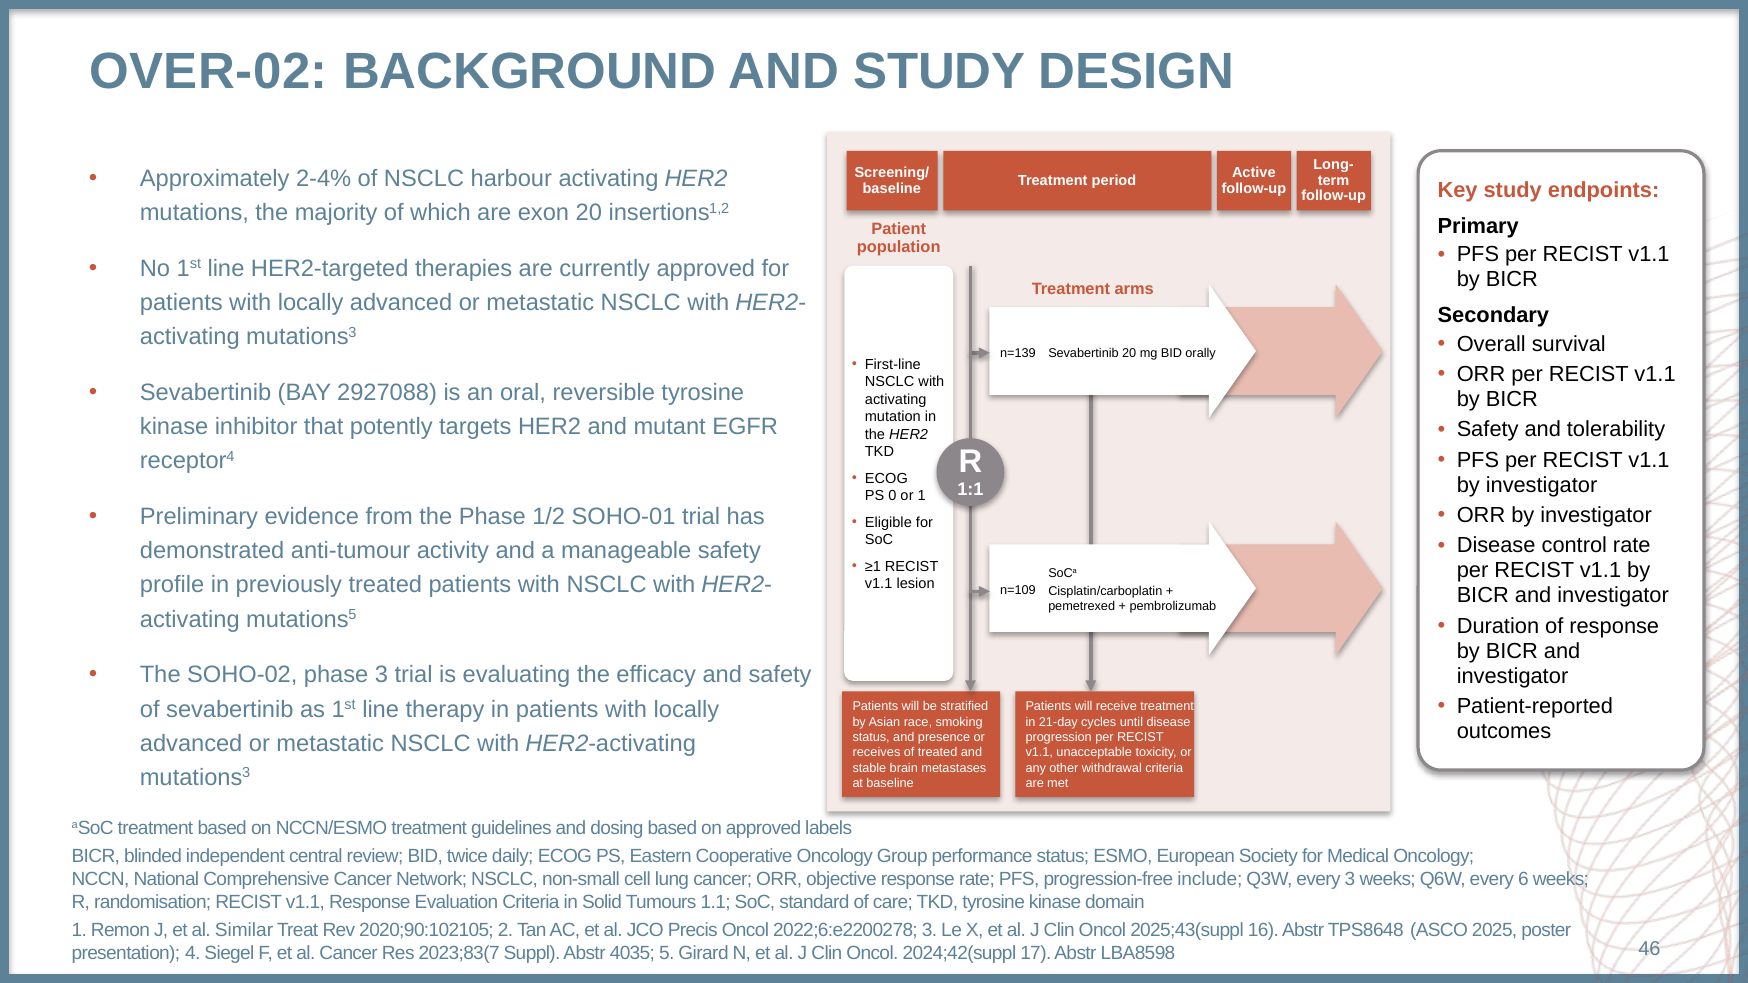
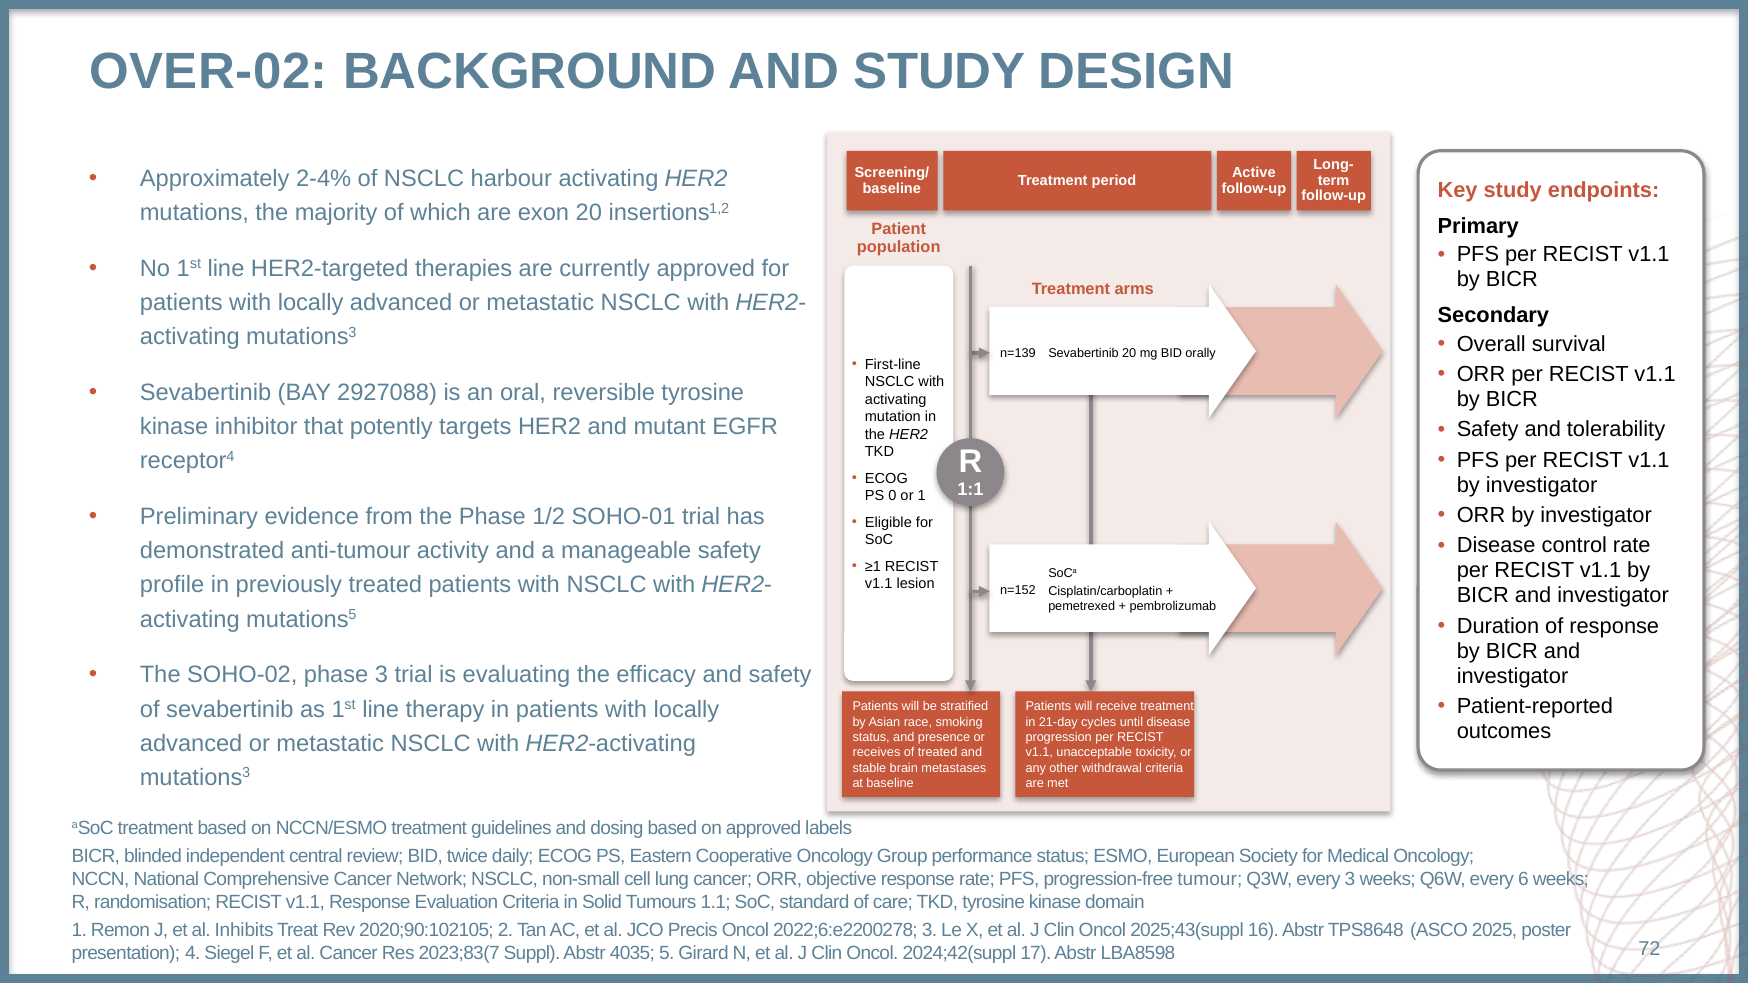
n=109: n=109 -> n=152 (1018, 590)
include: include -> tumour (1210, 879)
Similar: Similar -> Inhibits (244, 931)
46: 46 -> 72 (1649, 949)
